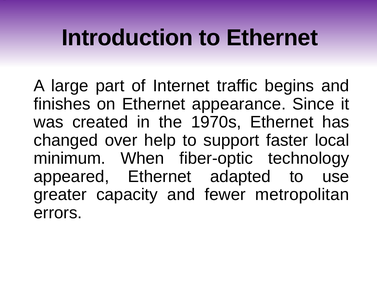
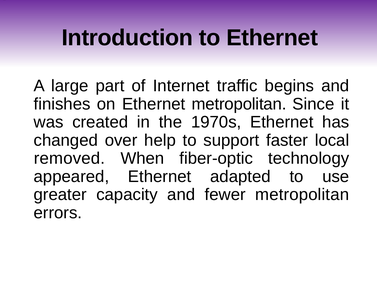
Ethernet appearance: appearance -> metropolitan (239, 104)
minimum: minimum -> removed (69, 158)
